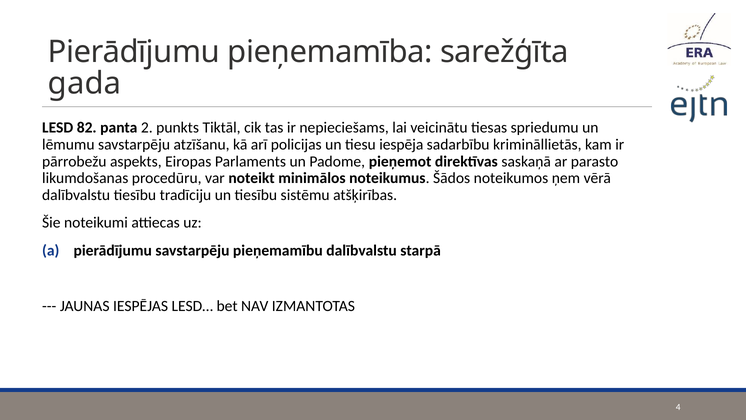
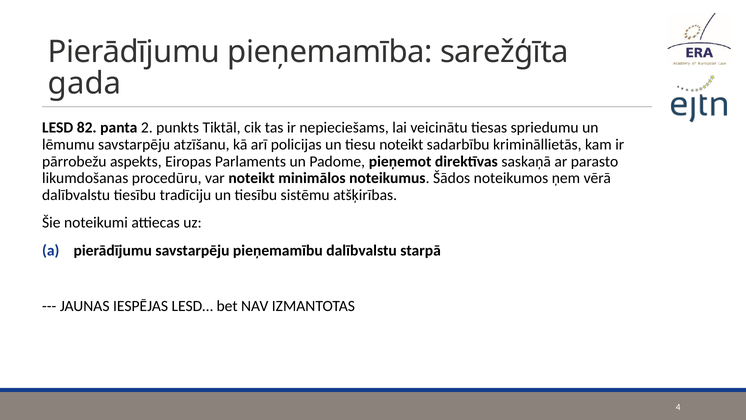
tiesu iespēja: iespēja -> noteikt (401, 144)
